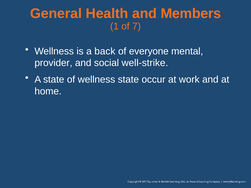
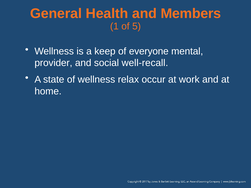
7: 7 -> 5 (137, 26)
back: back -> keep (105, 51)
well-strike: well-strike -> well-recall (145, 63)
wellness state: state -> relax (128, 80)
